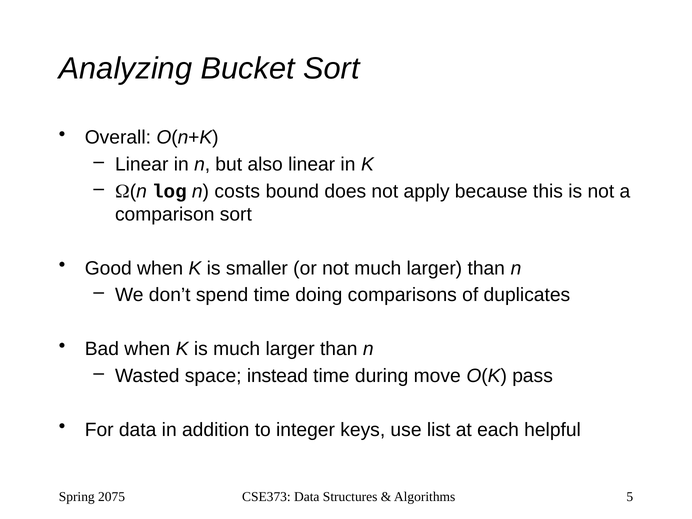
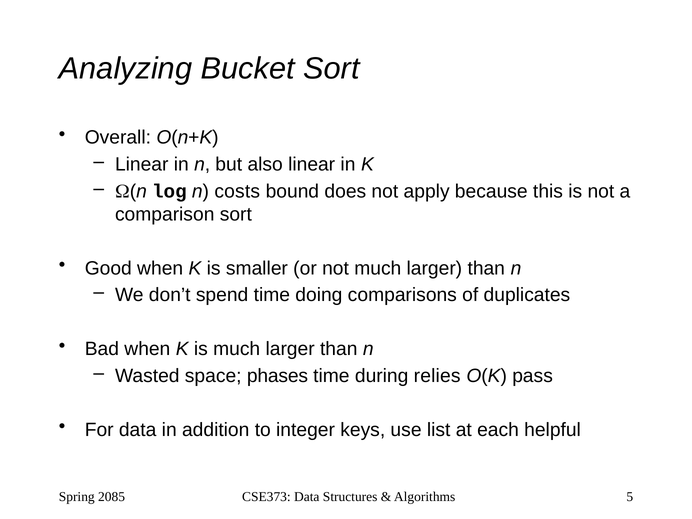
instead: instead -> phases (277, 376)
move: move -> relies (437, 376)
2075: 2075 -> 2085 (112, 497)
